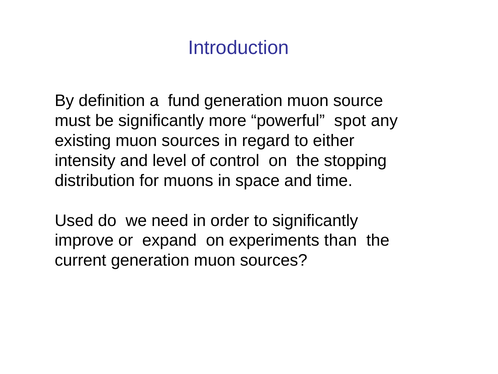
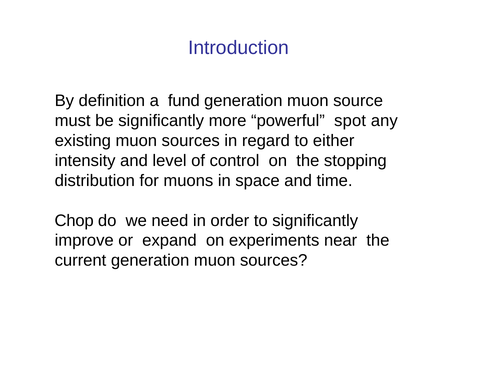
Used: Used -> Chop (74, 220)
than: than -> near (341, 240)
